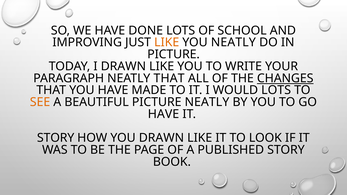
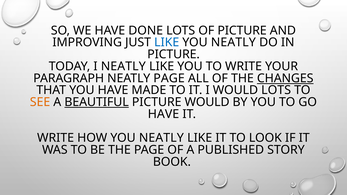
OF SCHOOL: SCHOOL -> PICTURE (242, 31)
LIKE colour: orange -> blue (167, 42)
I DRAWN: DRAWN -> NEATLY (123, 66)
NEATLY THAT: THAT -> PAGE (169, 78)
BEAUTIFUL underline: none -> present (97, 102)
PICTURE NEATLY: NEATLY -> WOULD (207, 102)
STORY: STORY -> WRITE (56, 138)
HOW YOU DRAWN: DRAWN -> NEATLY (161, 138)
